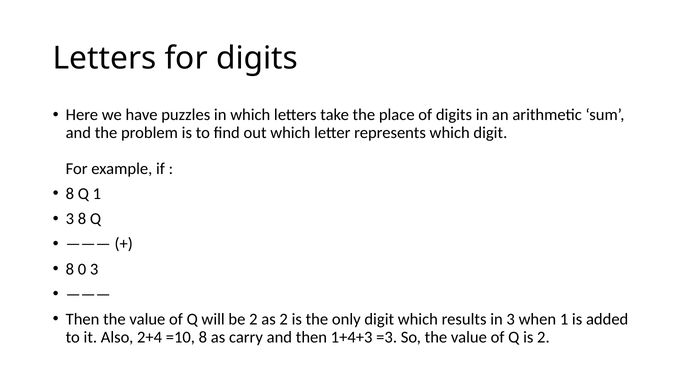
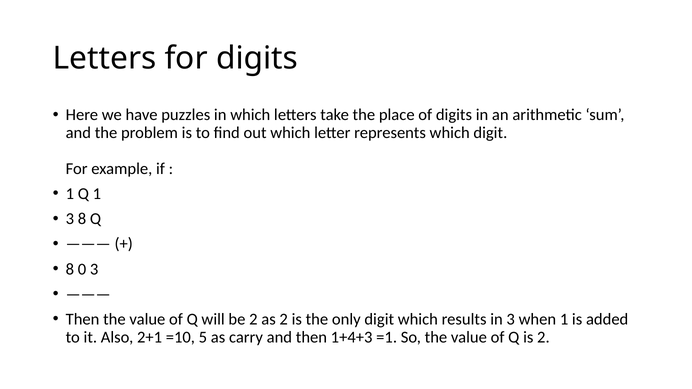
8: 8 -> 1 (70, 194)
2+4: 2+4 -> 2+1 (150, 337)
=10 8: 8 -> 5 (203, 337)
=3: =3 -> =1 (387, 337)
